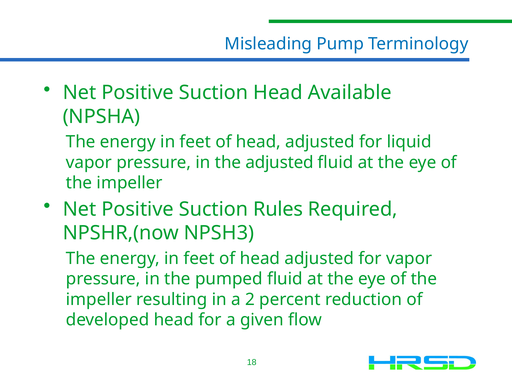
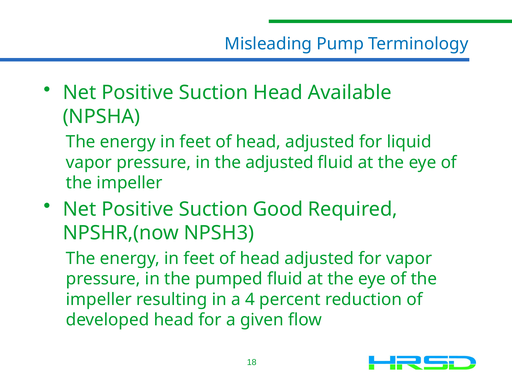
Rules: Rules -> Good (278, 209)
2: 2 -> 4 (250, 299)
